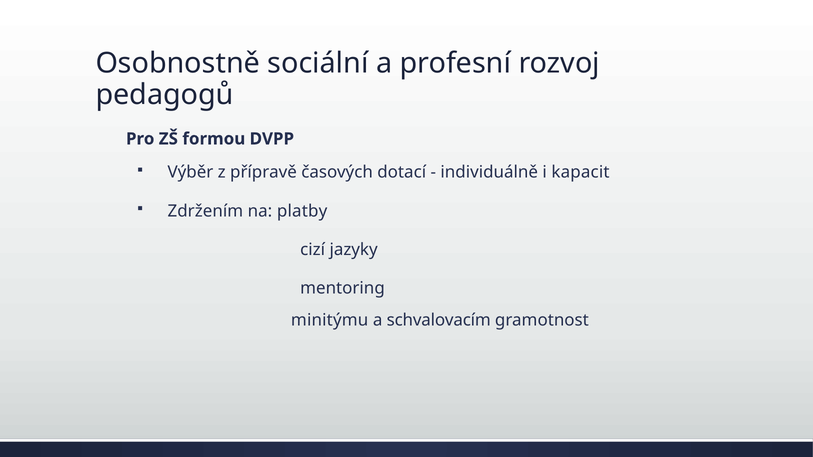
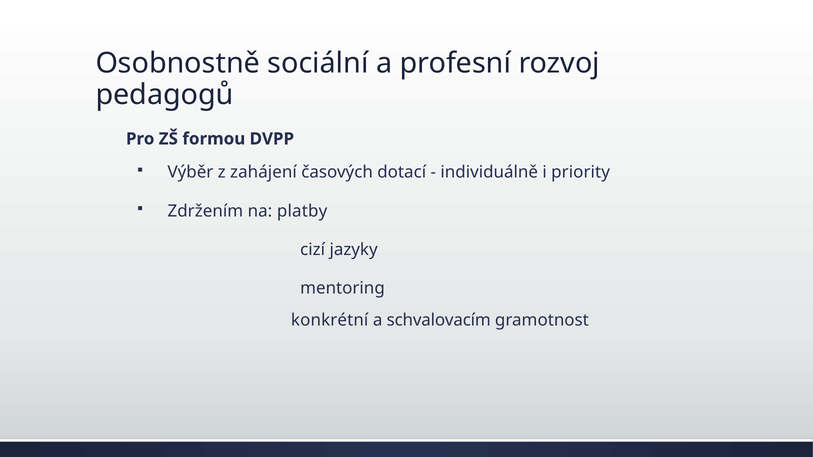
přípravě: přípravě -> zahájení (263, 172)
kapacit: kapacit -> priority (581, 172)
minitýmu: minitýmu -> konkrétní (330, 320)
